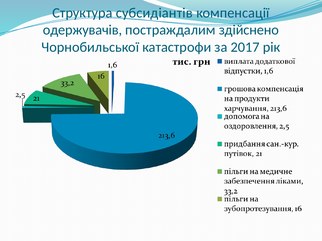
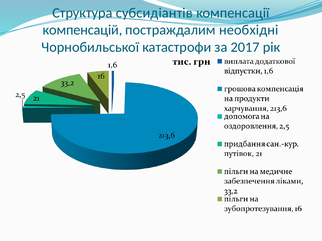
одержувачів: одержувачів -> компенсацій (83, 30)
здійснено: здійснено -> необхідні (249, 30)
